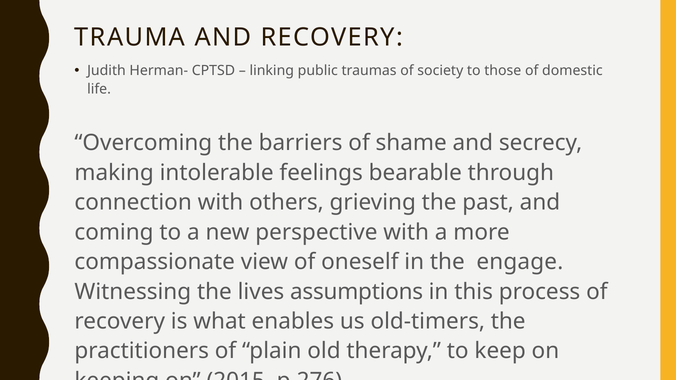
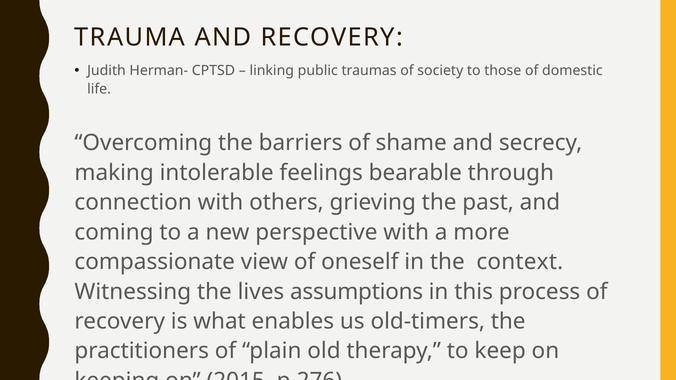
engage: engage -> context (520, 262)
